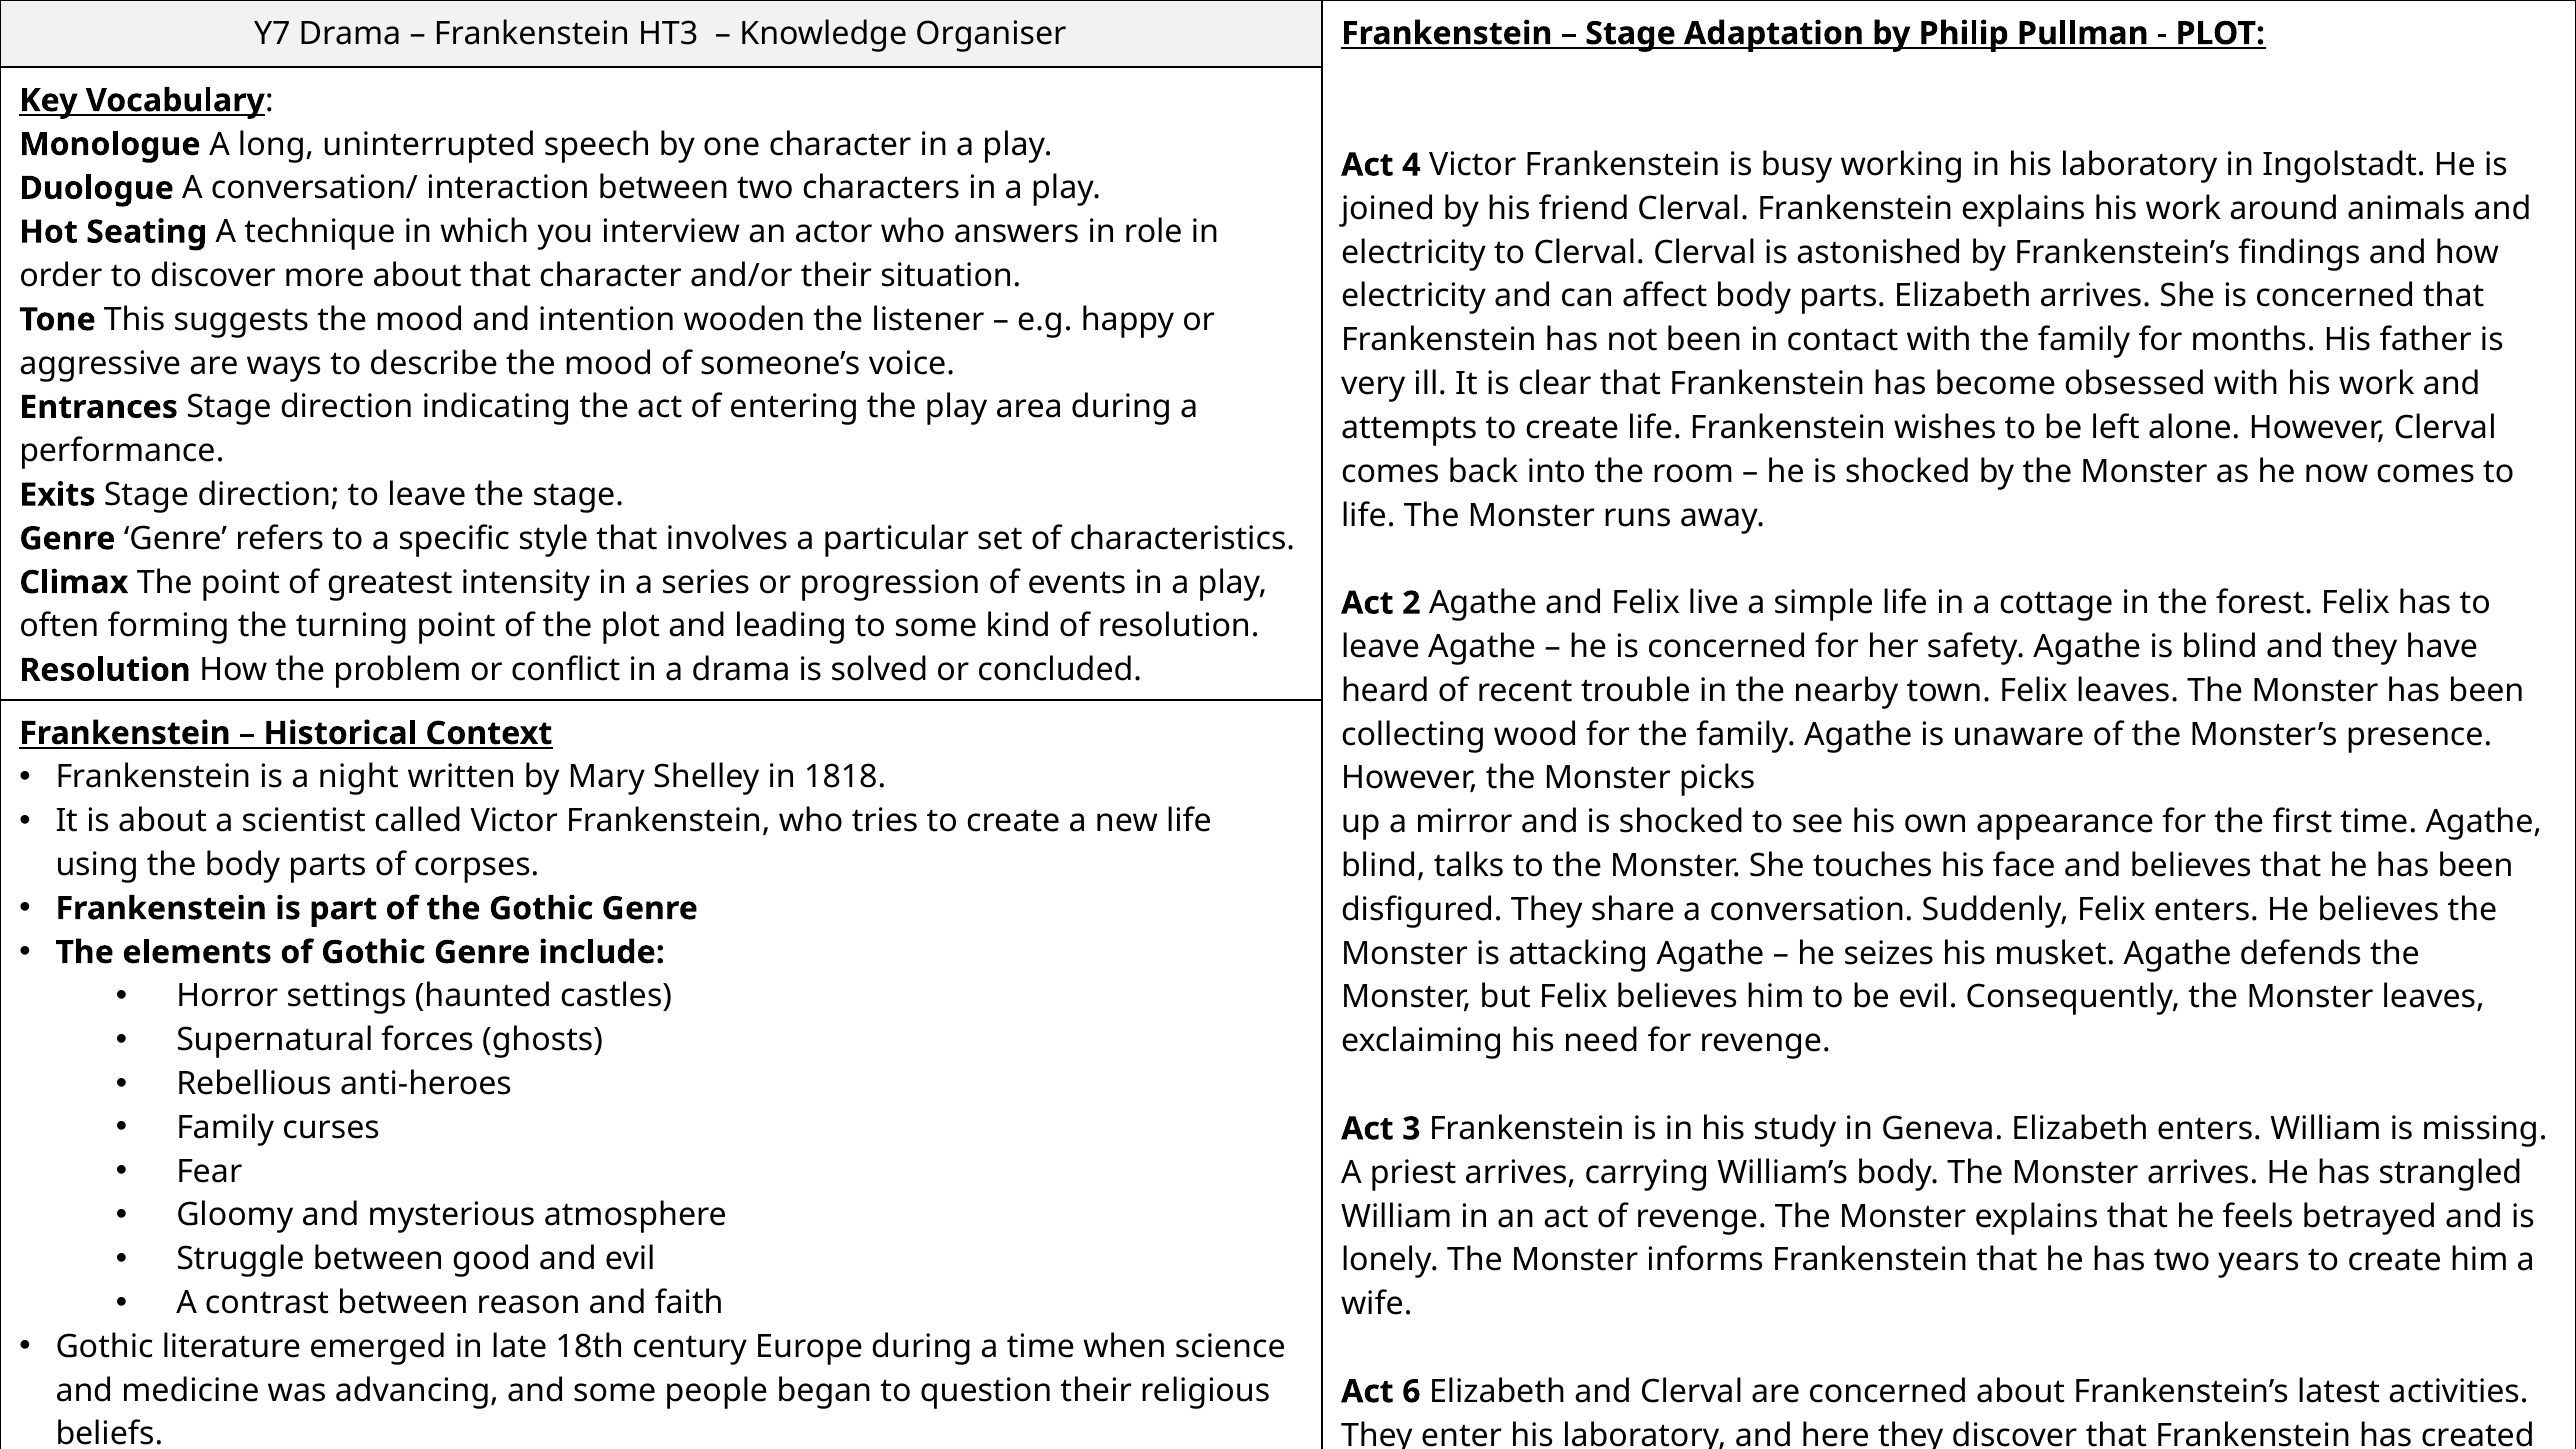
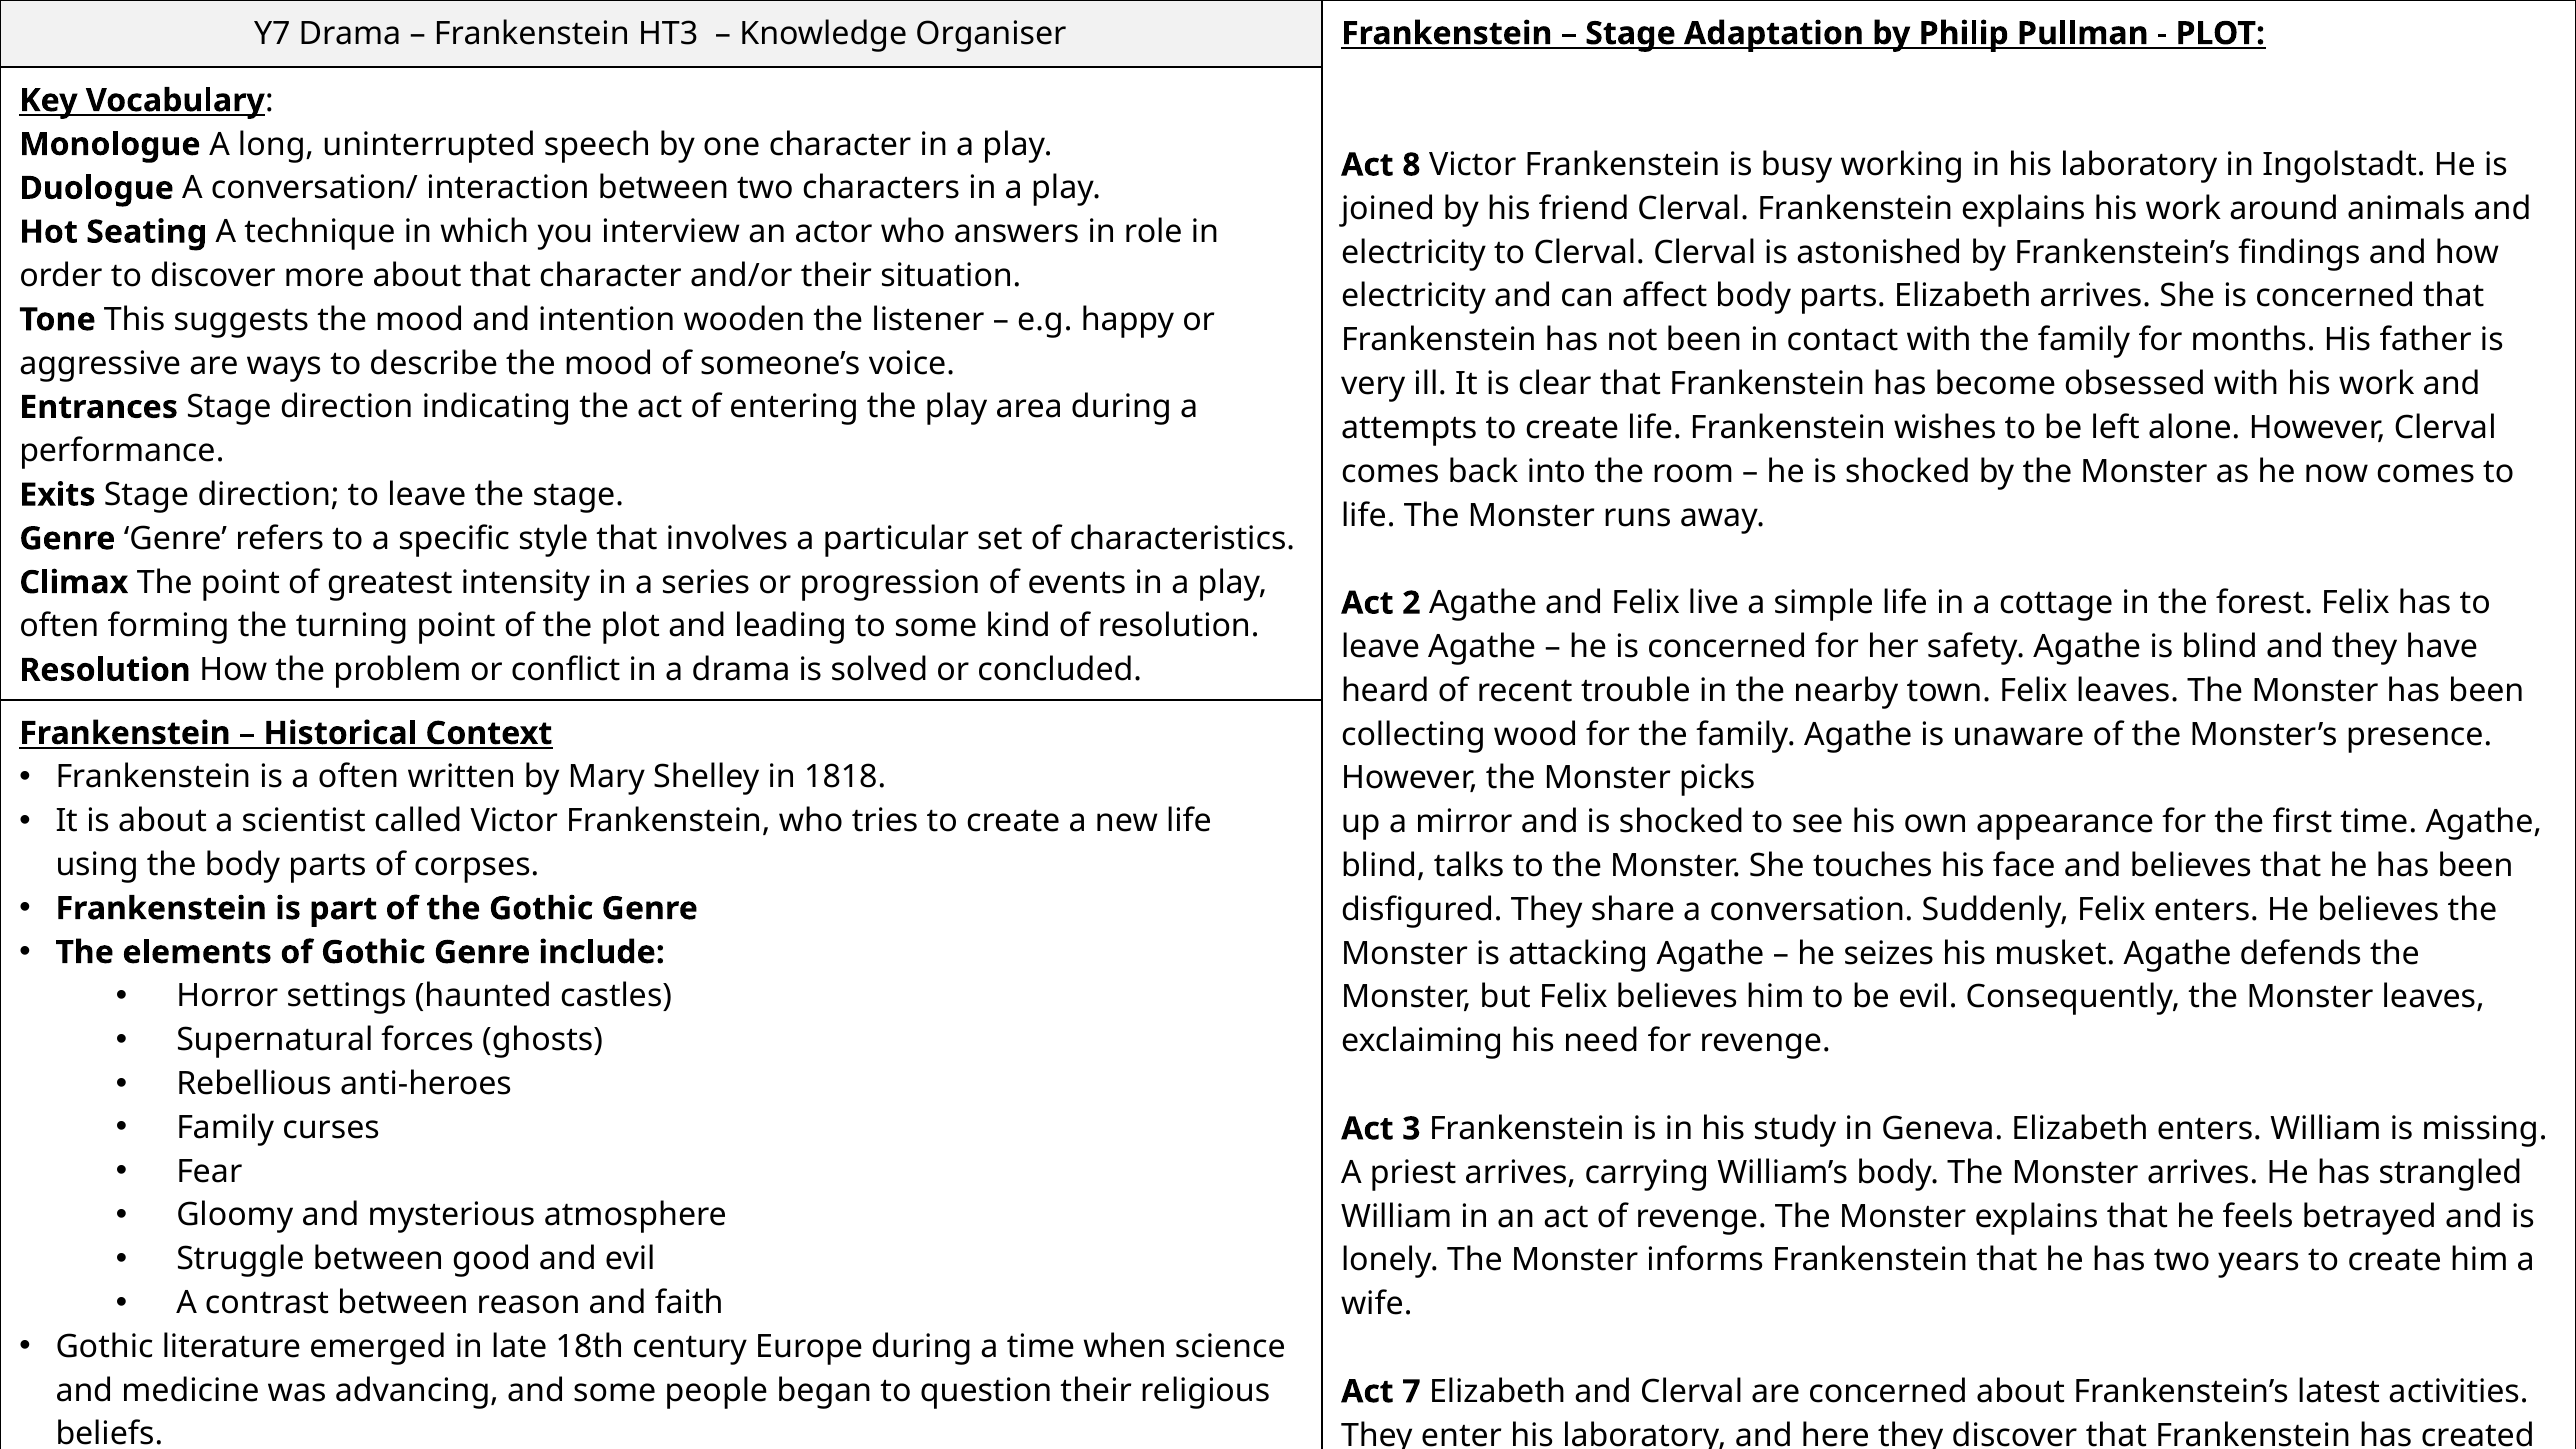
4: 4 -> 8 (1411, 165)
a night: night -> often (358, 777)
6: 6 -> 7 (1411, 1392)
